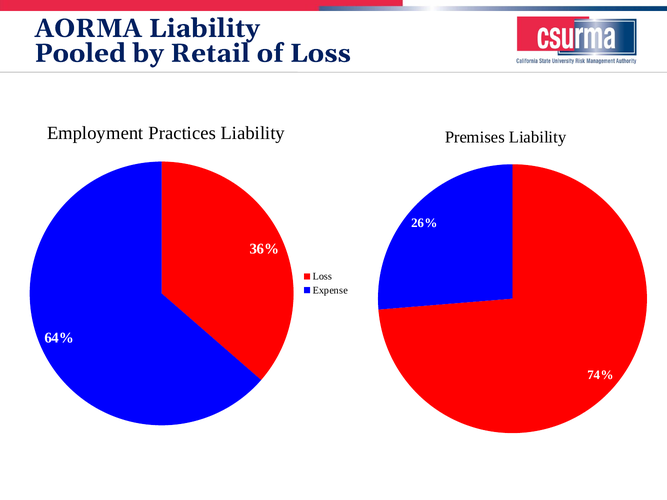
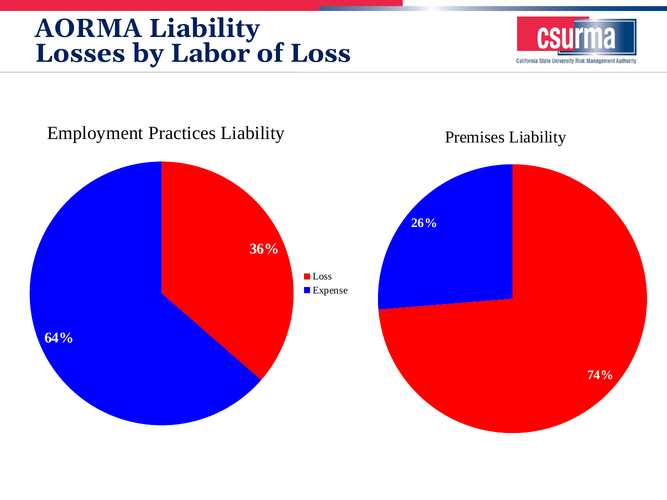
Pooled: Pooled -> Losses (80, 53)
Retail: Retail -> Labor (210, 53)
